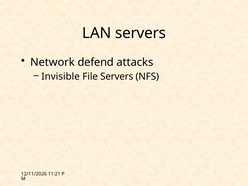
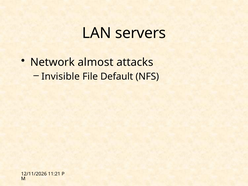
defend: defend -> almost (96, 62)
File Servers: Servers -> Default (117, 77)
